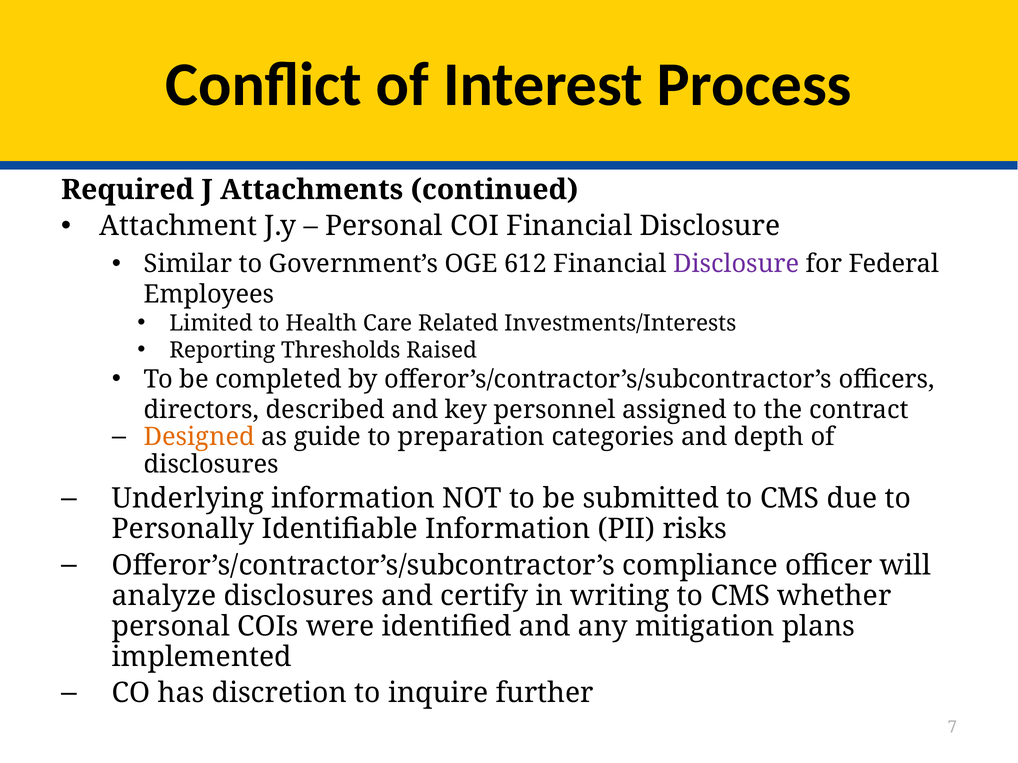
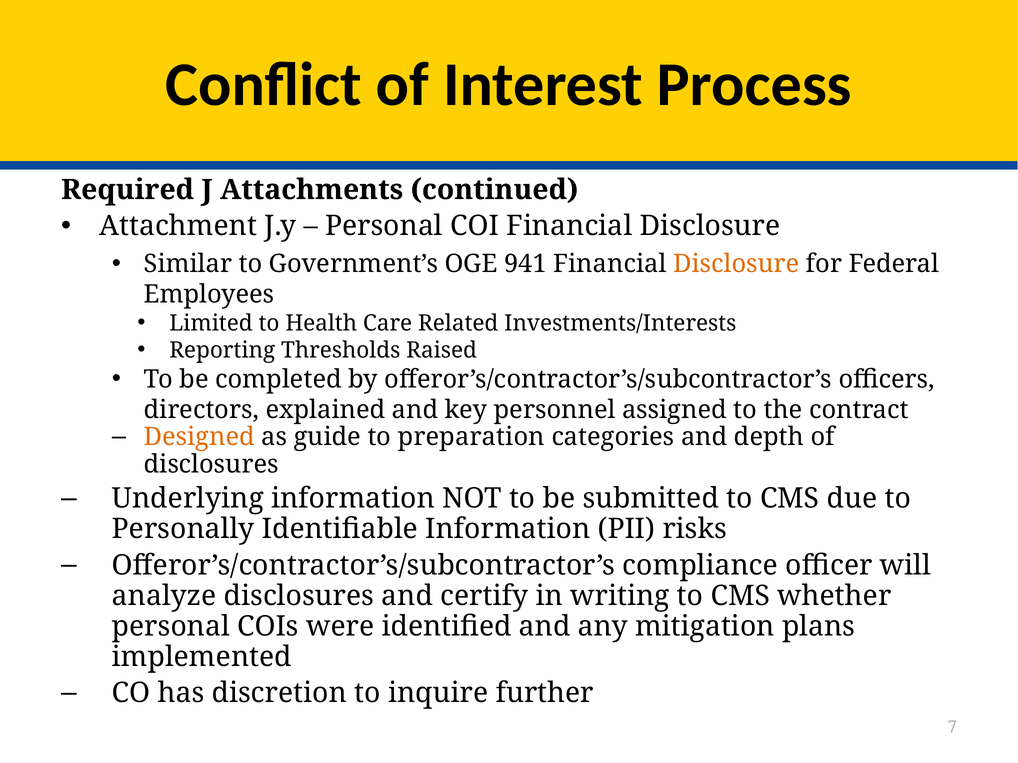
612: 612 -> 941 (525, 264)
Disclosure colour: purple -> orange (736, 264)
described: described -> explained (325, 410)
